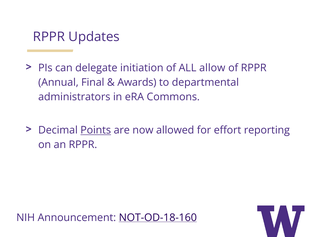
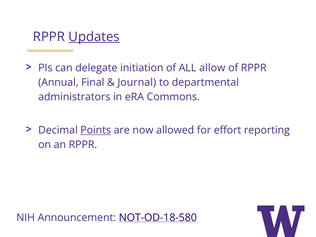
Updates underline: none -> present (94, 37)
Awards: Awards -> Journal (137, 82)
NOT-OD-18-160: NOT-OD-18-160 -> NOT-OD-18-580 (158, 218)
